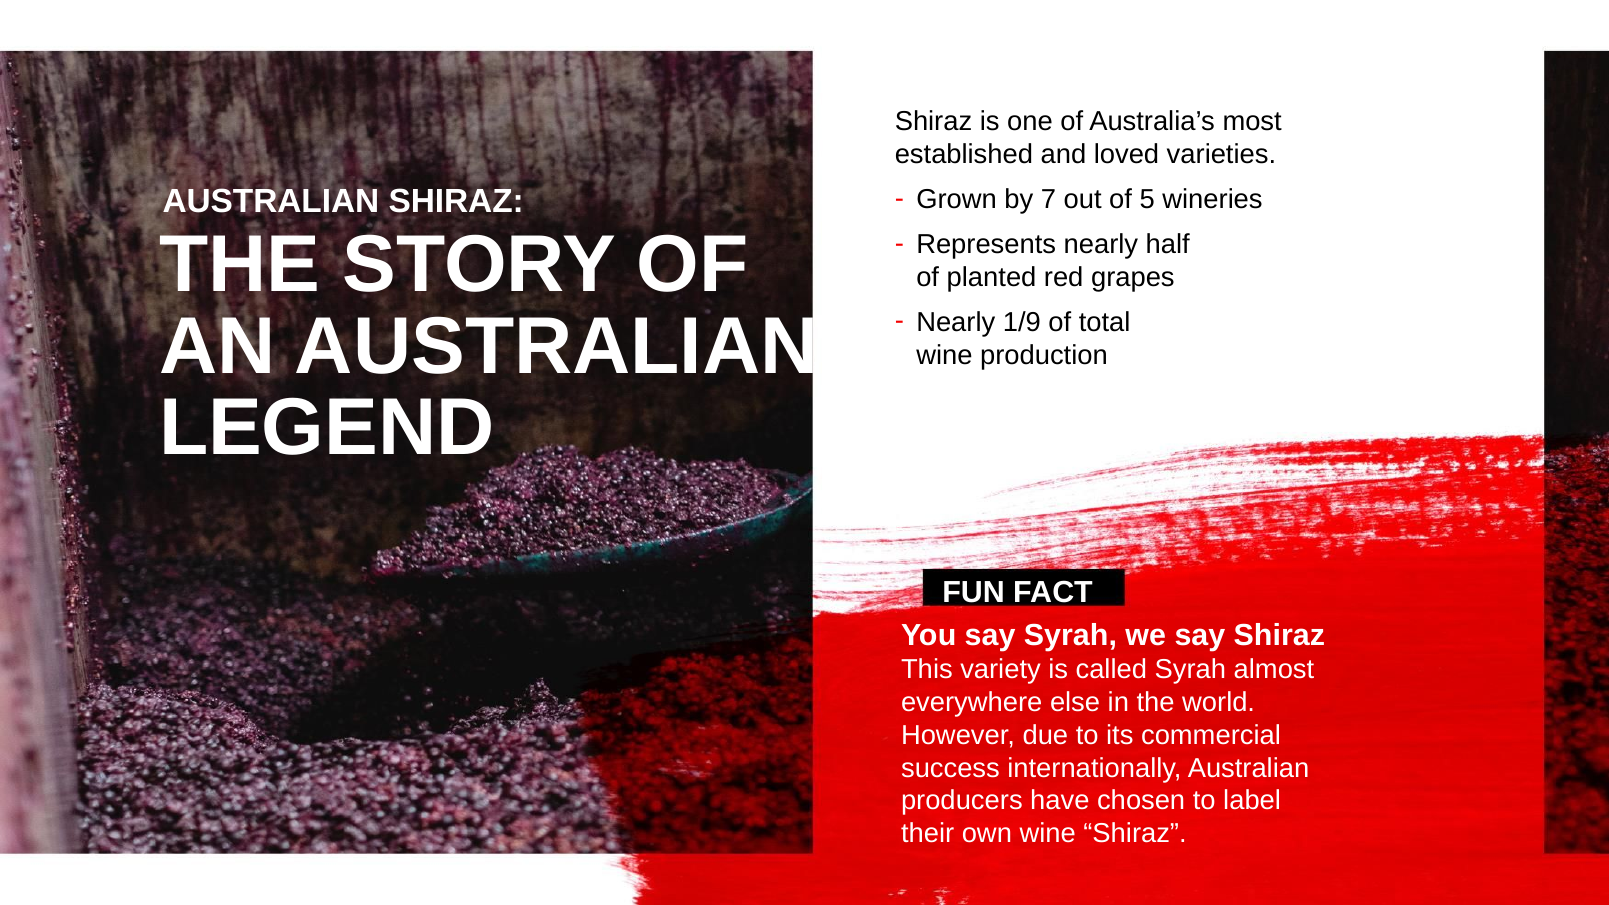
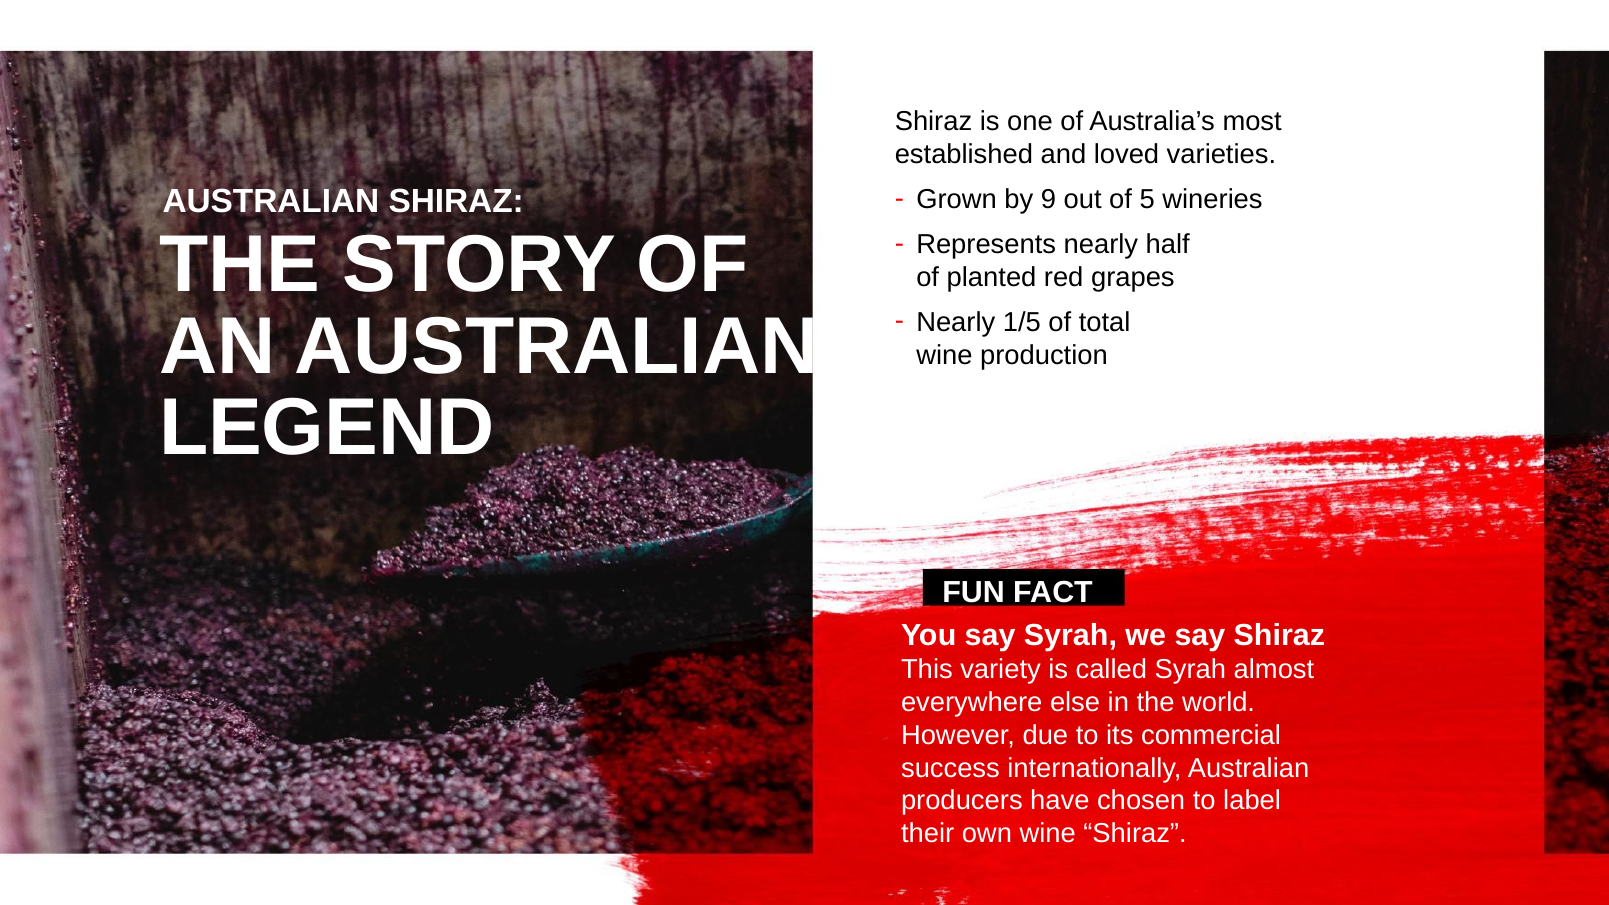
7: 7 -> 9 (1048, 200)
1/9: 1/9 -> 1/5 (1022, 322)
